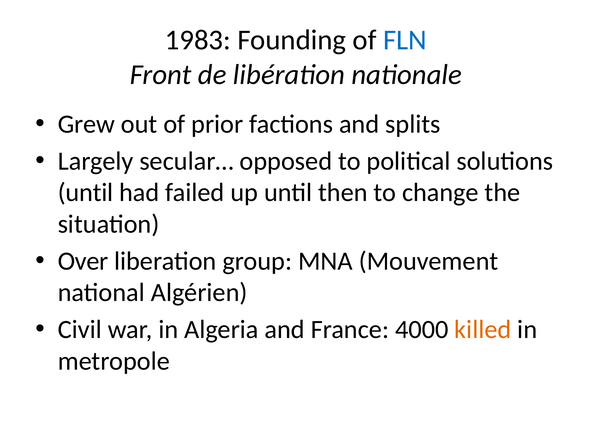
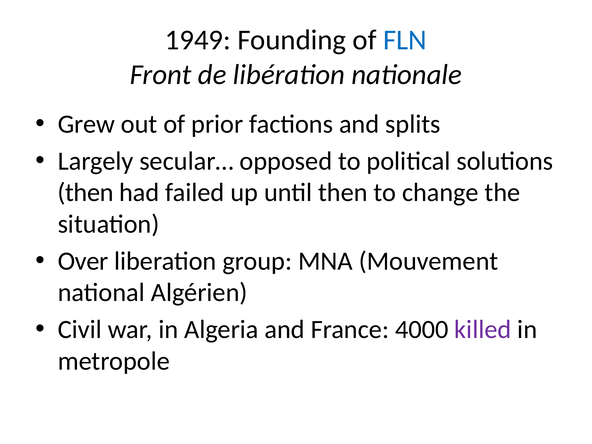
1983: 1983 -> 1949 (198, 40)
until: until -> then (86, 193)
killed colour: orange -> purple (483, 329)
